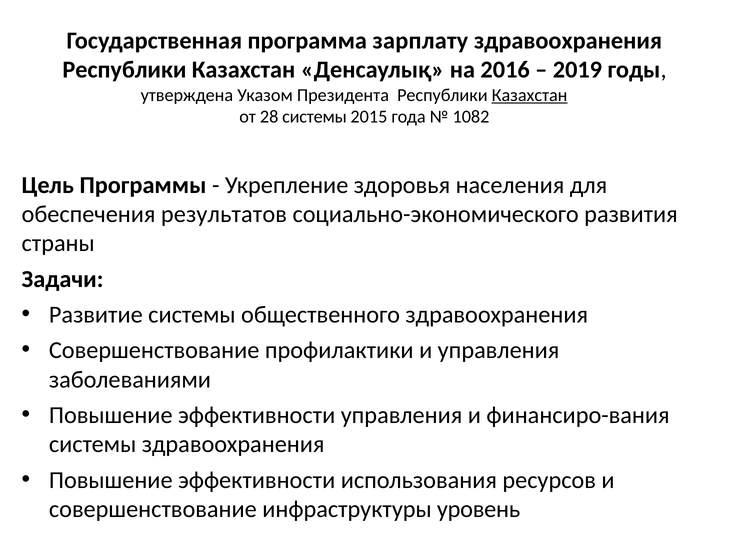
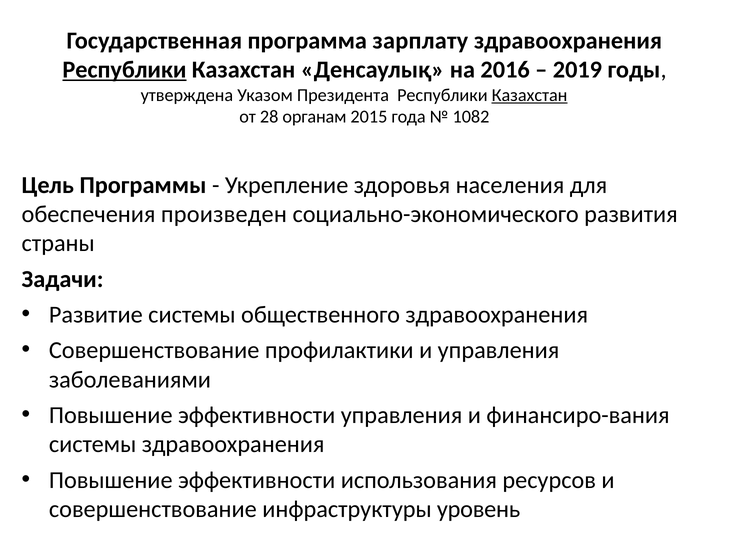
Республики underline: none -> present (124, 70)
28 системы: системы -> органам (314, 117)
результатов: результатов -> произведен (224, 214)
